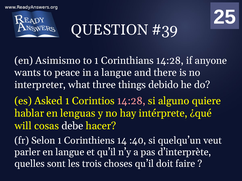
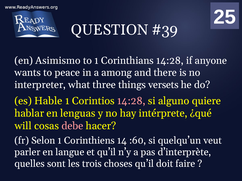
a langue: langue -> among (117, 73)
debido: debido -> versets (163, 85)
Asked: Asked -> Hable (48, 101)
debe colour: white -> pink (72, 126)
:40: :40 -> :60 (138, 141)
